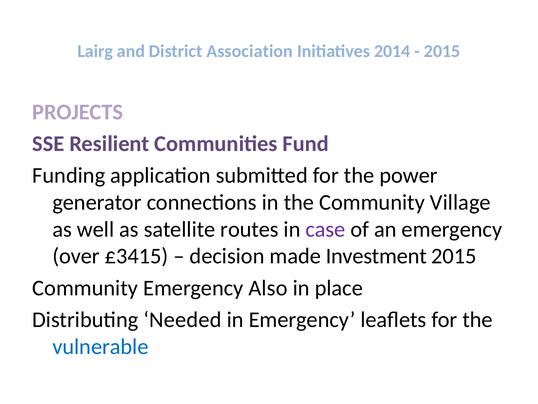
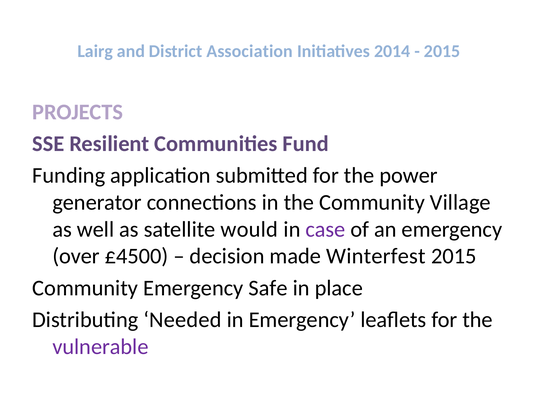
routes: routes -> would (249, 229)
£3415: £3415 -> £4500 (137, 256)
Investment: Investment -> Winterfest (376, 256)
Also: Also -> Safe (268, 288)
vulnerable colour: blue -> purple (100, 346)
